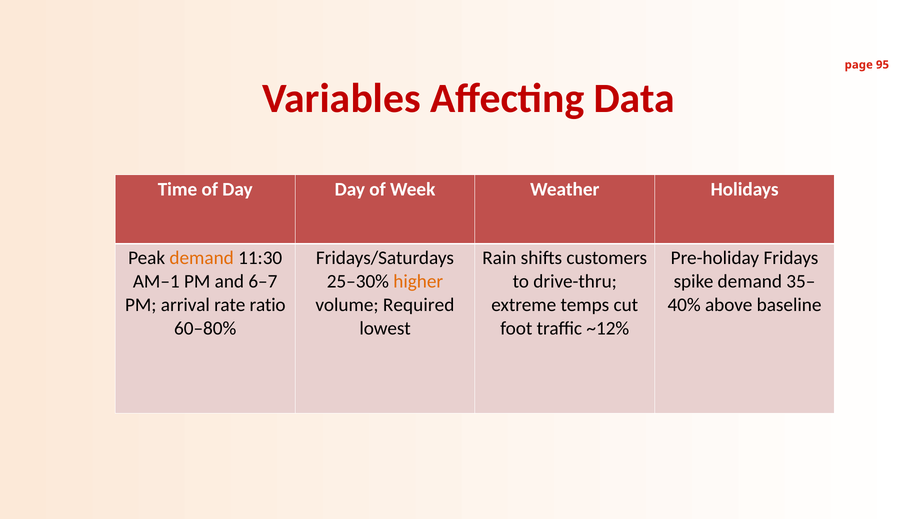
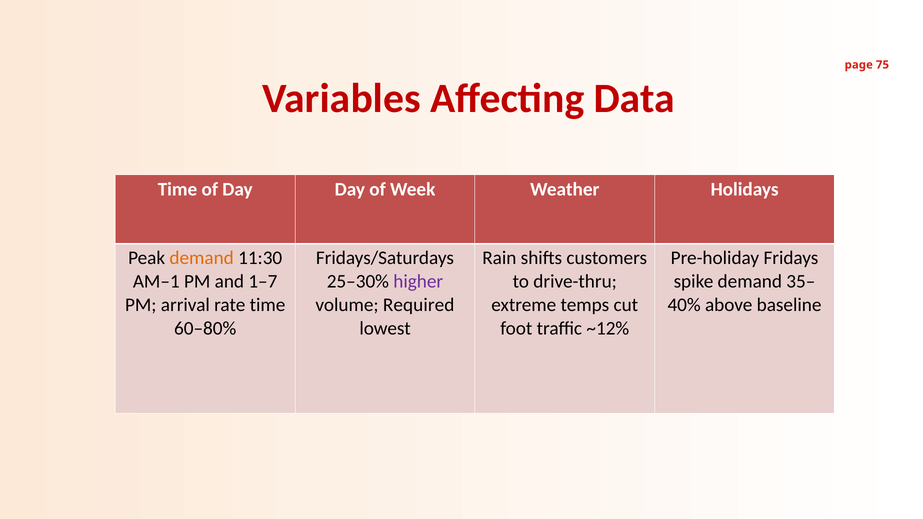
95: 95 -> 75 (882, 65)
6–7: 6–7 -> 1–7 (263, 282)
higher colour: orange -> purple (418, 282)
rate ratio: ratio -> time (267, 305)
